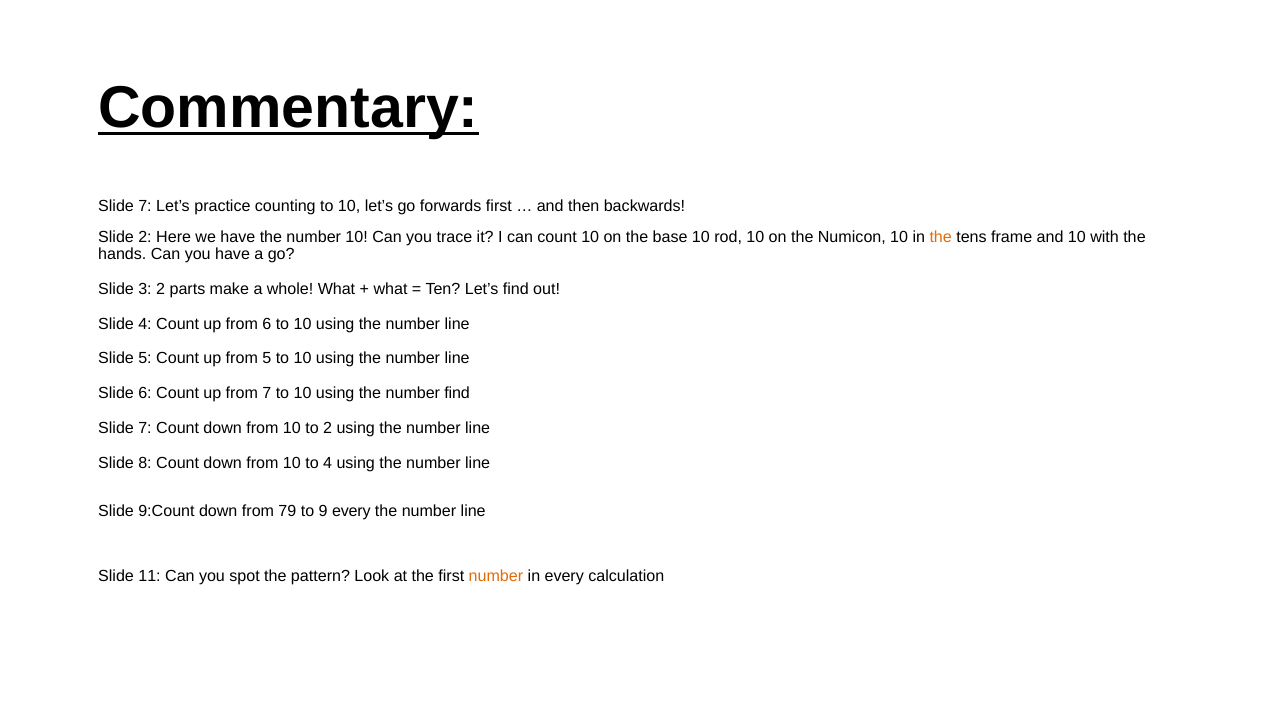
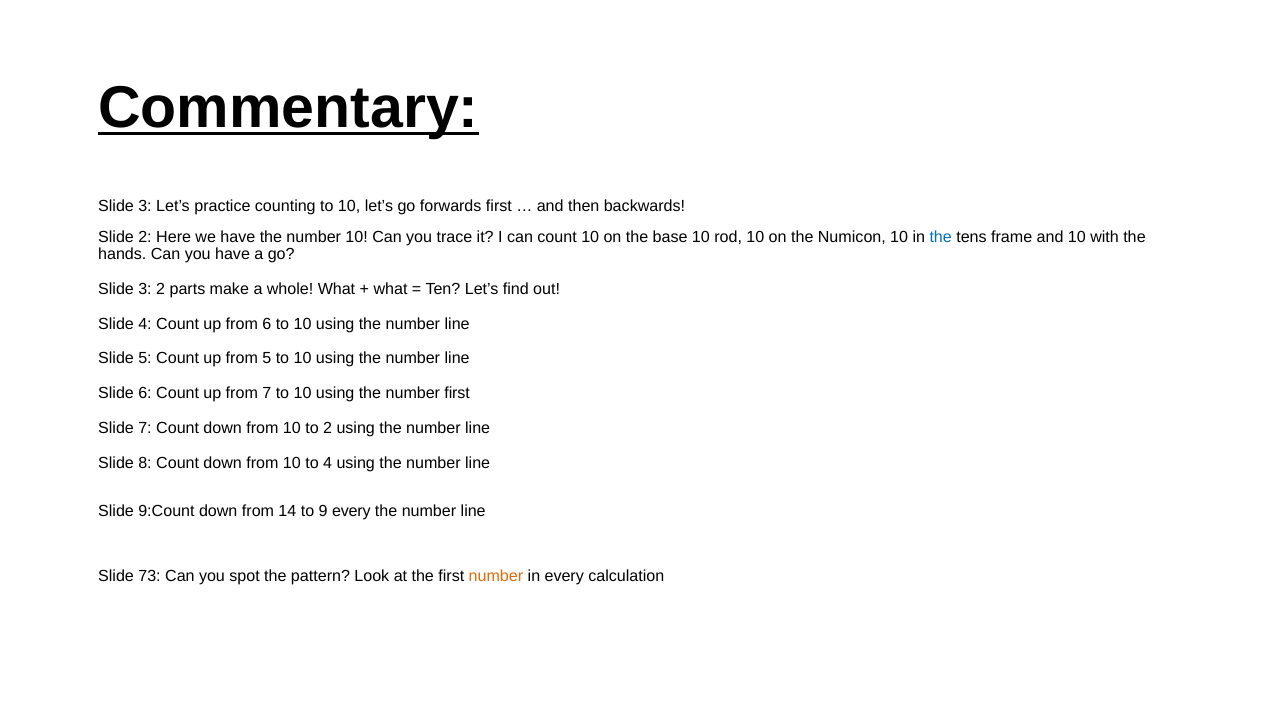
7: 7 -> 3 (145, 206)
the colour: orange -> blue (941, 237)
number find: find -> first (457, 394)
79: 79 -> 14 (287, 511)
11: 11 -> 73 (150, 577)
